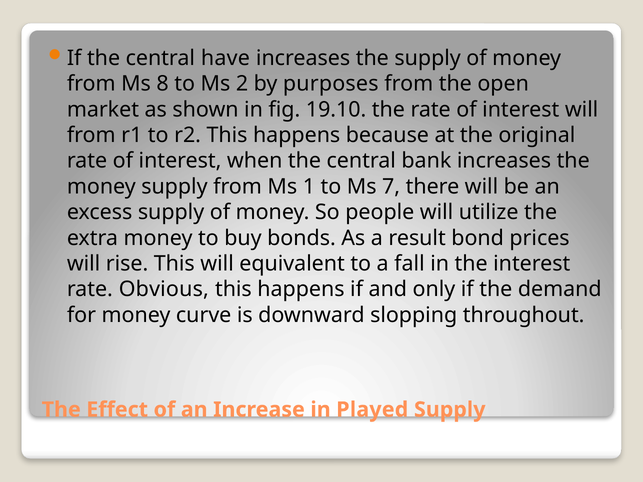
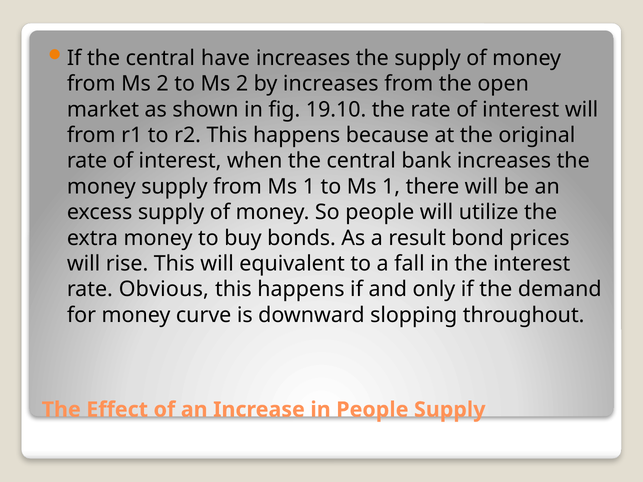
from Ms 8: 8 -> 2 (163, 84)
by purposes: purposes -> increases (331, 84)
to Ms 7: 7 -> 1 (391, 187)
in Played: Played -> People (372, 410)
